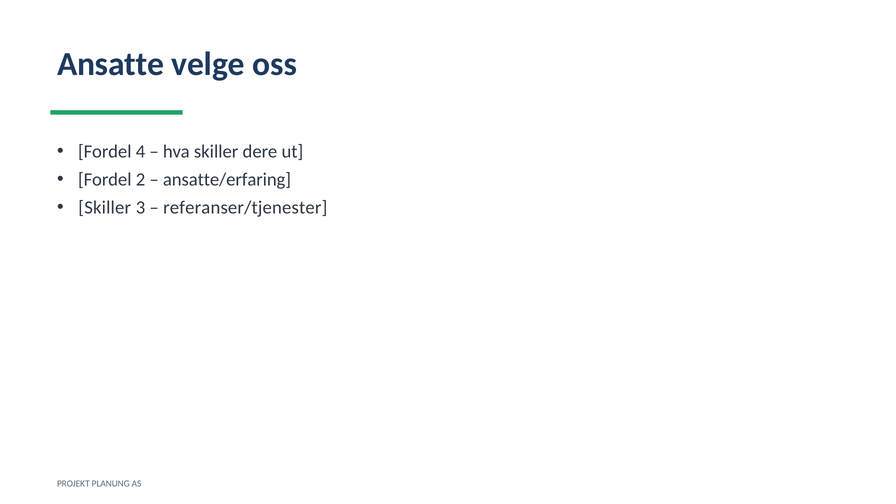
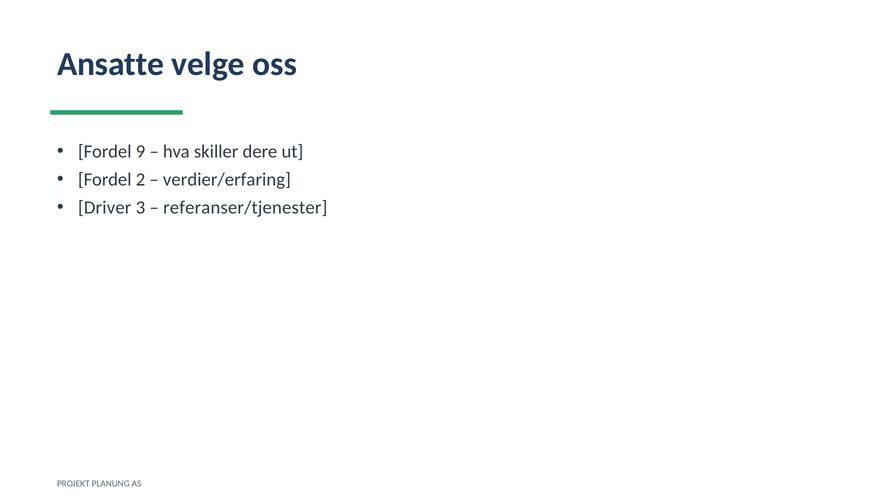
4: 4 -> 9 (141, 152)
ansatte/erfaring: ansatte/erfaring -> verdier/erfaring (227, 180)
Skiller: Skiller -> Driver (105, 208)
